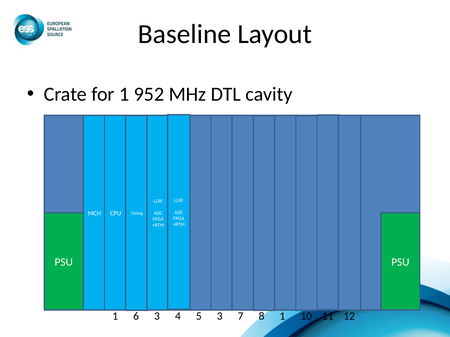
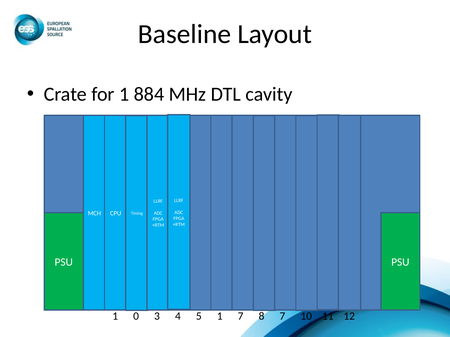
952: 952 -> 884 (149, 94)
6: 6 -> 0 (136, 317)
5 3: 3 -> 1 (220, 317)
8 1: 1 -> 7 (282, 317)
